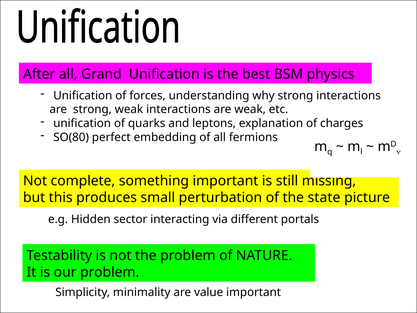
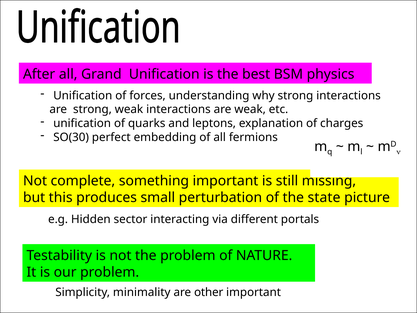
SO(80: SO(80 -> SO(30 (71, 137)
value: value -> other (209, 292)
